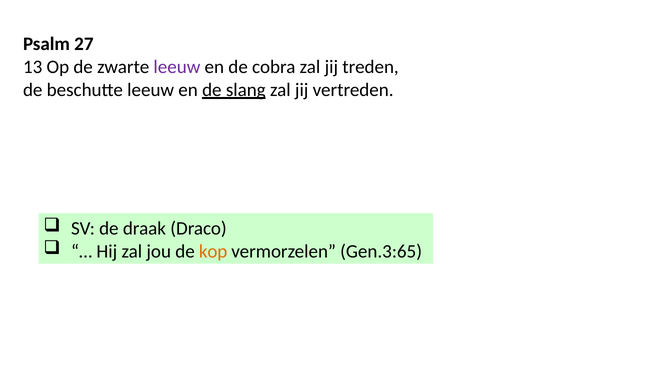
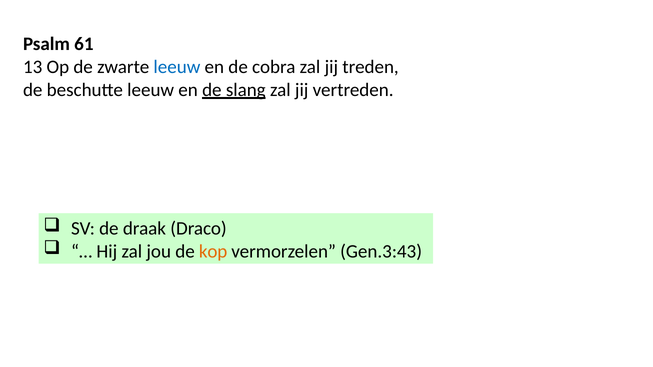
27: 27 -> 61 (84, 44)
leeuw colour: purple -> blue (177, 67)
Gen.3:65: Gen.3:65 -> Gen.3:43 (381, 251)
